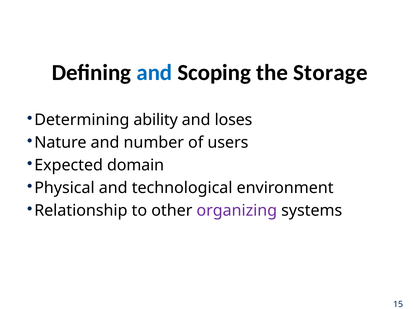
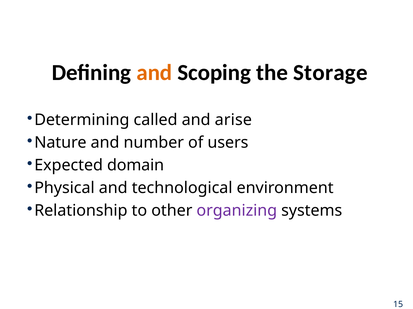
and colour: blue -> orange (154, 73)
ability: ability -> called (156, 120)
loses: loses -> arise (233, 120)
